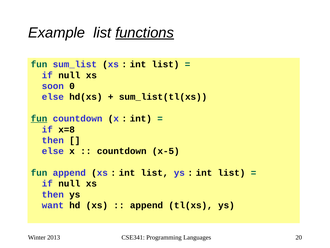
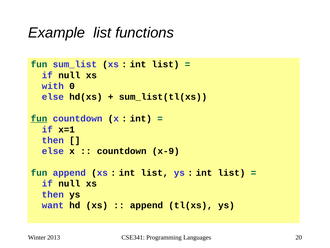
functions underline: present -> none (145, 33)
soon: soon -> with (53, 86)
x=8: x=8 -> x=1 (67, 129)
x-5: x-5 -> x-9 (166, 151)
